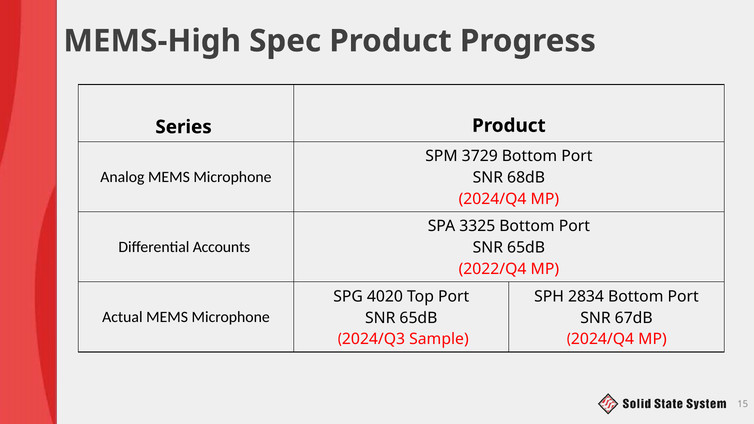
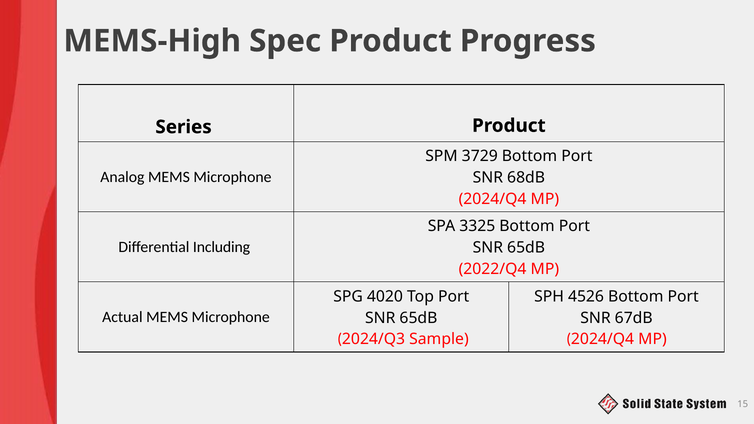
Accounts: Accounts -> Including (222, 247)
2834: 2834 -> 4526 (586, 296)
